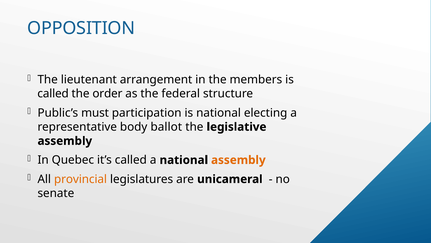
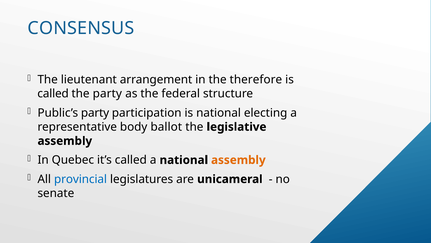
OPPOSITION: OPPOSITION -> CONSENSUS (81, 28)
members: members -> therefore (256, 79)
the order: order -> party (107, 94)
Public’s must: must -> party (95, 113)
provincial colour: orange -> blue (81, 179)
